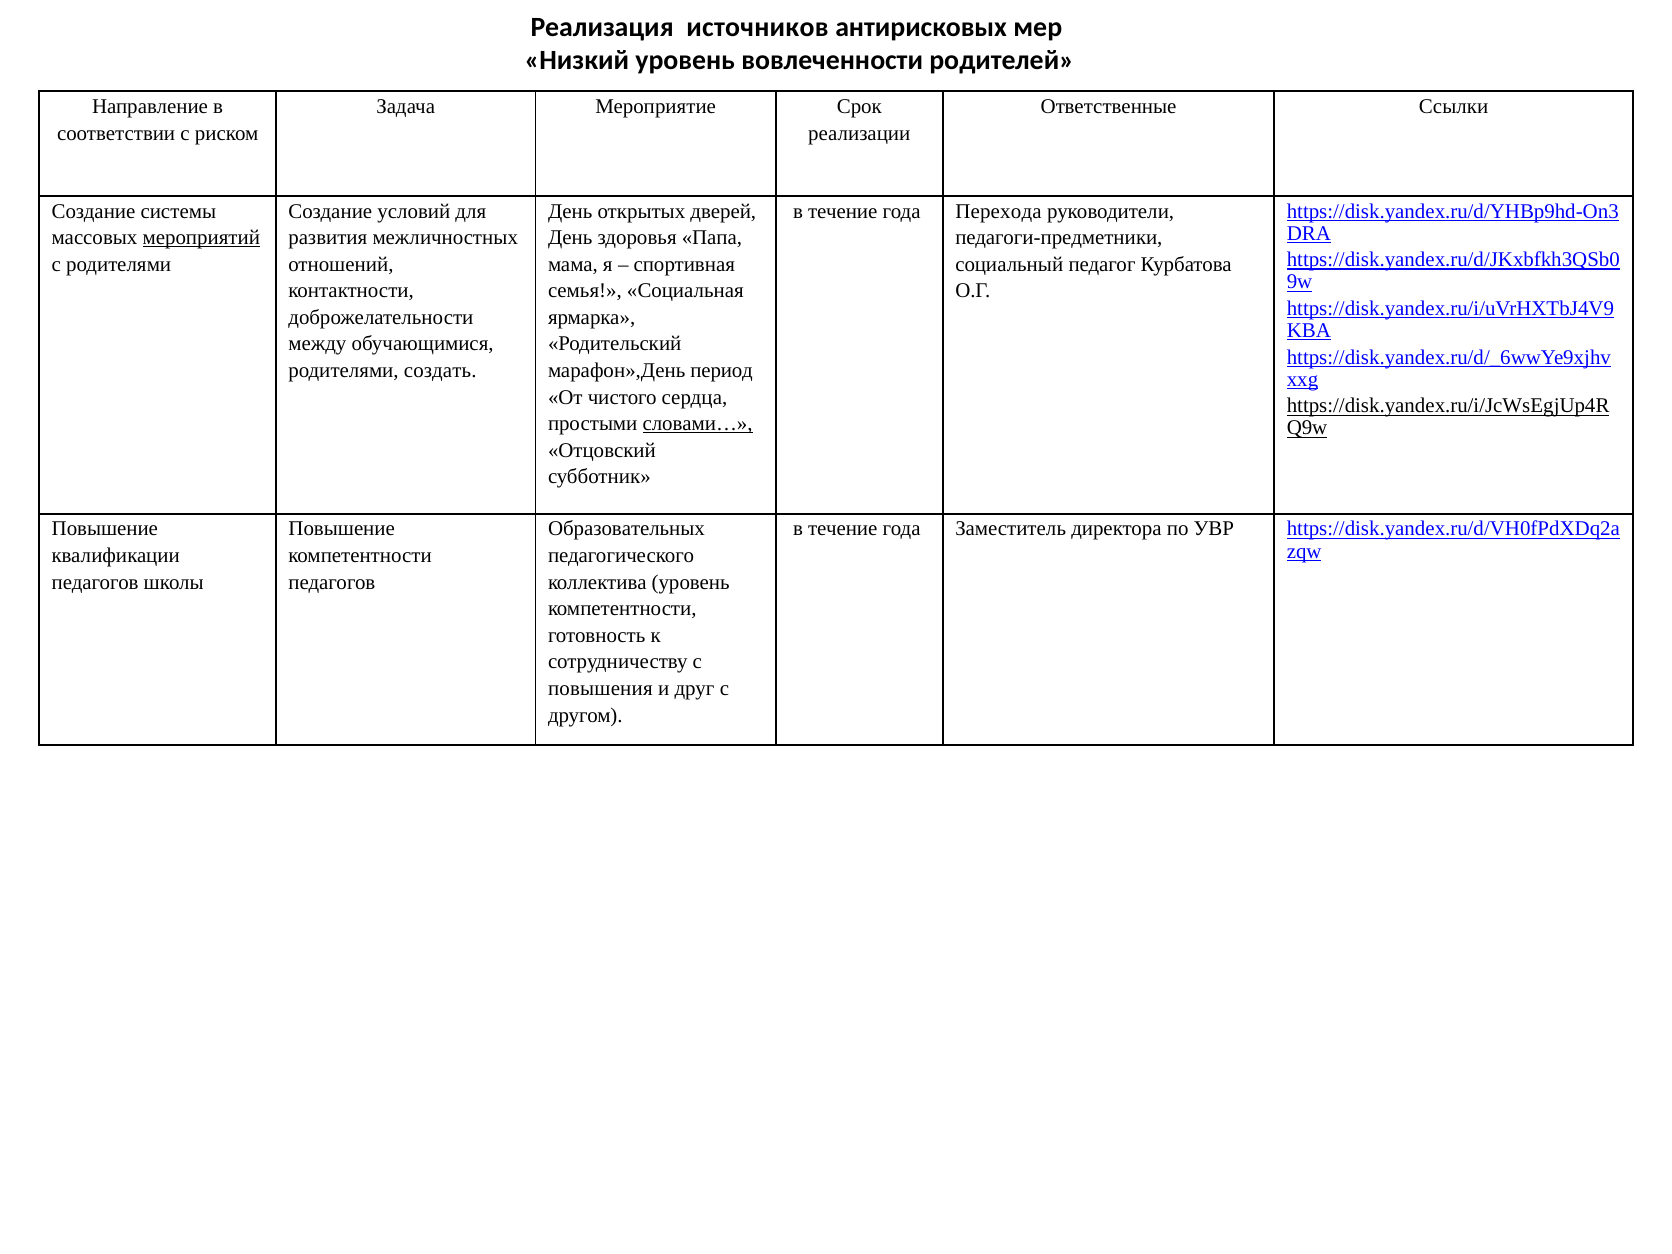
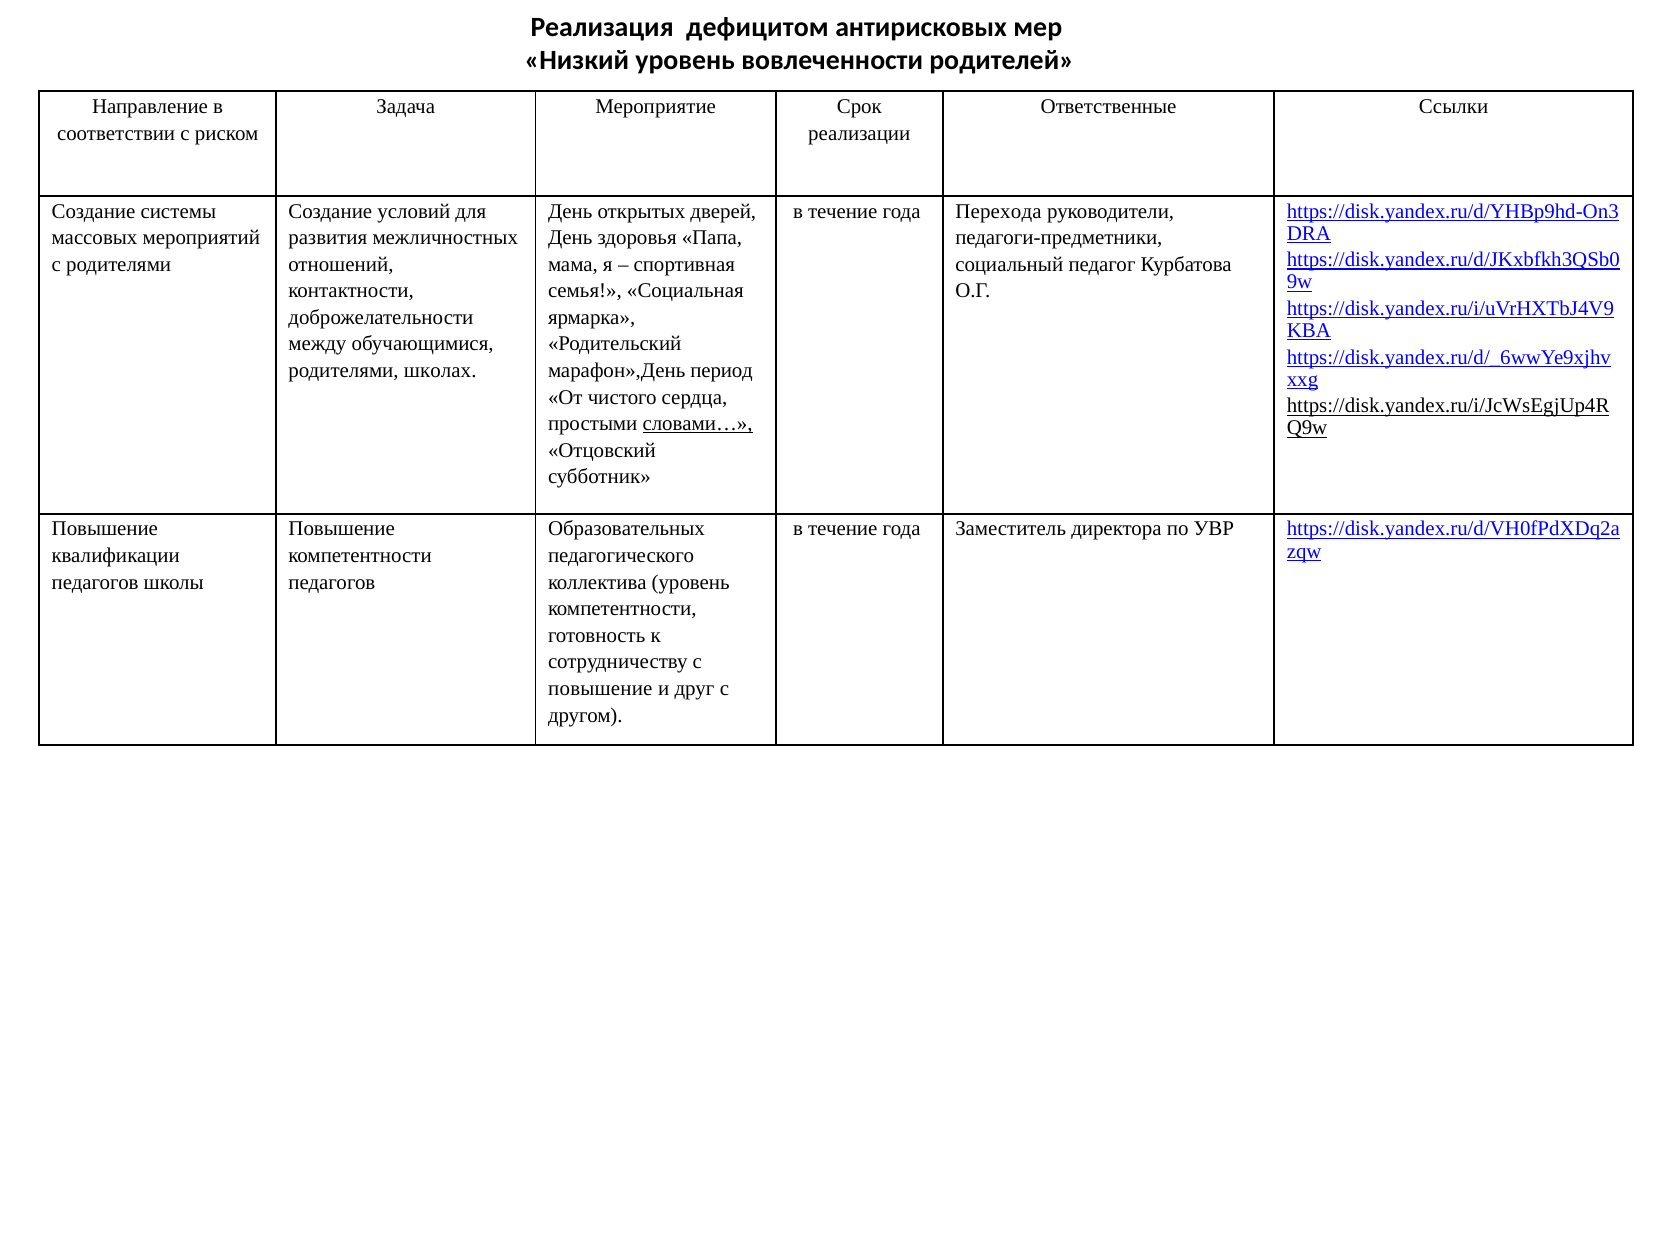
источников: источников -> дефицитом (758, 27)
мероприятий underline: present -> none (201, 238)
создать: создать -> школах (440, 371)
повышения: повышения -> повышение (600, 689)
